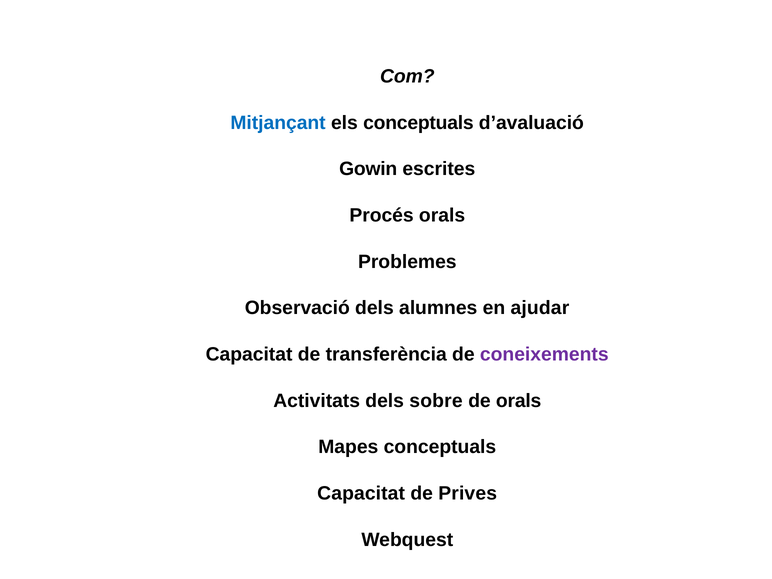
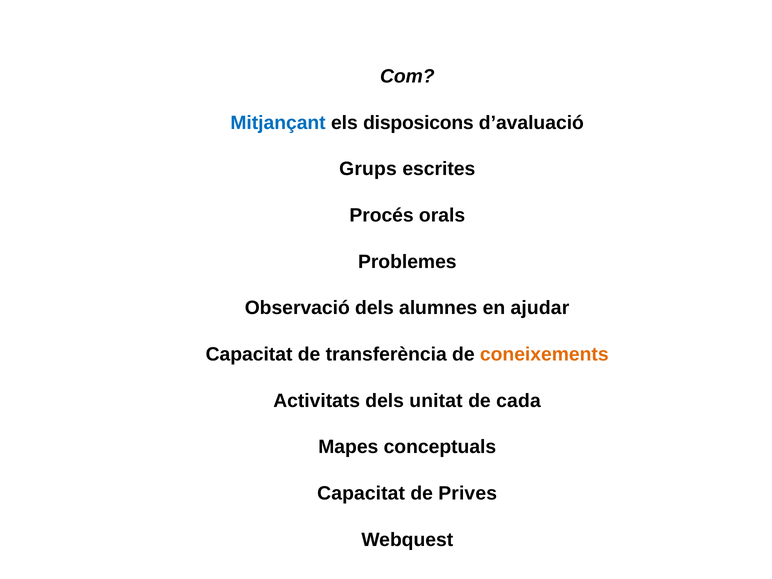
els conceptuals: conceptuals -> disposicons (418, 123)
Gowin: Gowin -> Grups (368, 169)
coneixements colour: purple -> orange (544, 354)
sobre: sobre -> unitat (436, 401)
de orals: orals -> cada (518, 401)
